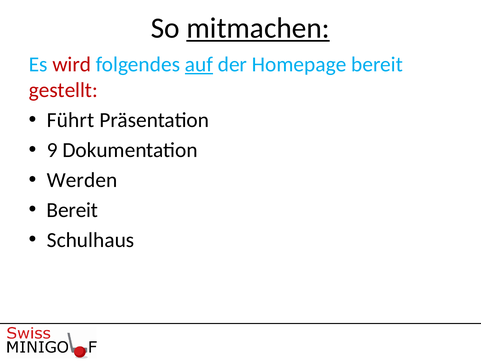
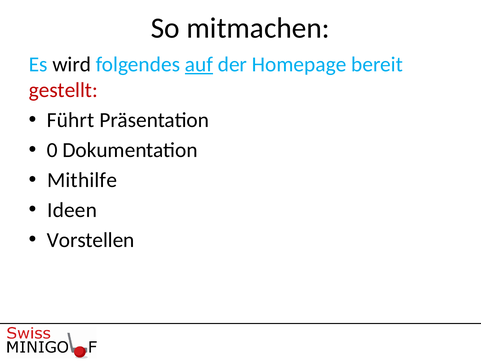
mitmachen underline: present -> none (258, 28)
wird colour: red -> black (72, 64)
9: 9 -> 0 (52, 150)
Werden: Werden -> Mithilfe (82, 180)
Bereit: Bereit -> Ideen (72, 210)
Schulhaus: Schulhaus -> Vorstellen (91, 240)
